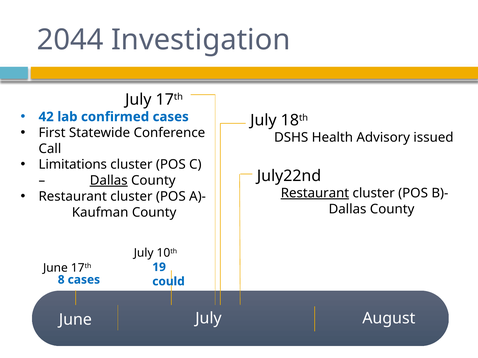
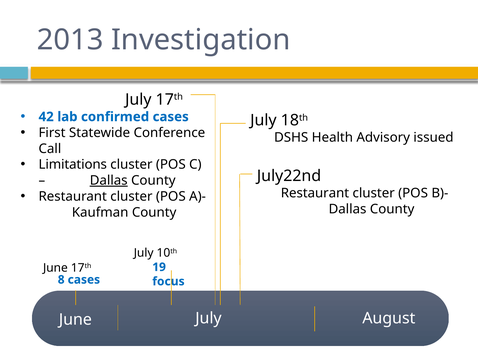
2044: 2044 -> 2013 (70, 40)
Restaurant underline: present -> none (315, 193)
could: could -> focus (168, 282)
